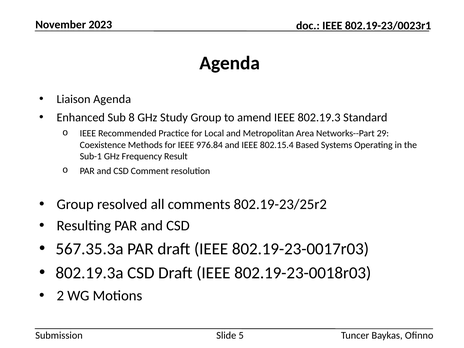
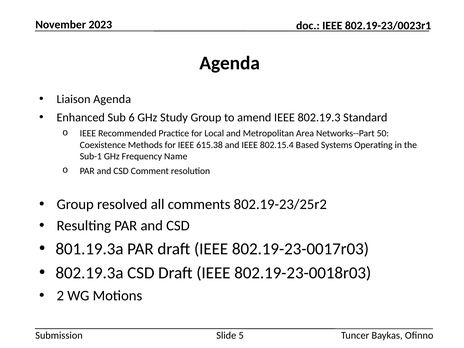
8: 8 -> 6 (132, 118)
29: 29 -> 50 (383, 134)
976.84: 976.84 -> 615.38 (210, 145)
Result: Result -> Name (176, 156)
567.35.3a: 567.35.3a -> 801.19.3a (89, 249)
